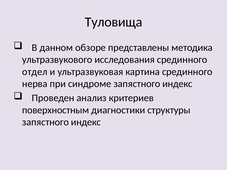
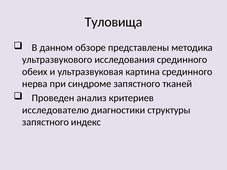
отдел: отдел -> обеих (35, 72)
синдроме запястного индекс: индекс -> тканей (177, 84)
поверхностным: поверхностным -> исследователю (56, 110)
